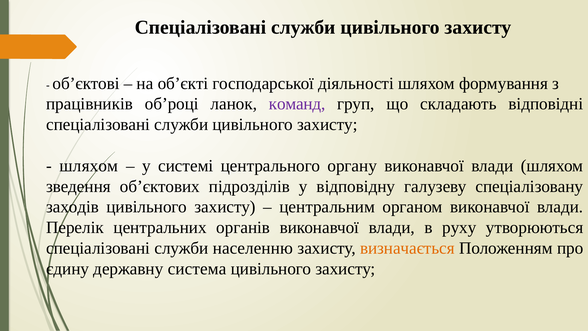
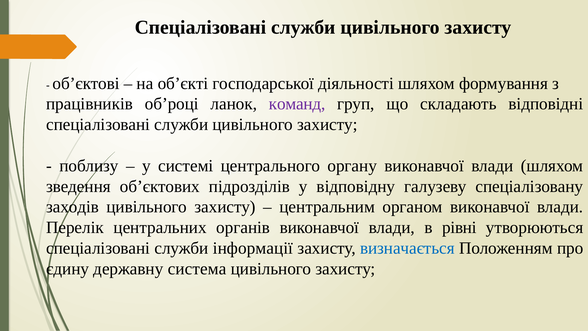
шляхом: шляхом -> поблизу (89, 166)
руху: руху -> рівні (459, 227)
населенню: населенню -> інформації (253, 248)
визначається colour: orange -> blue (407, 248)
